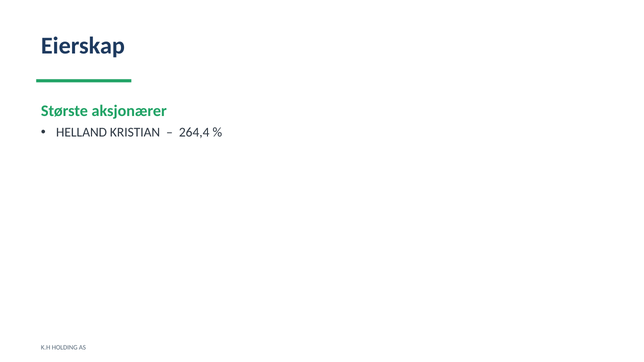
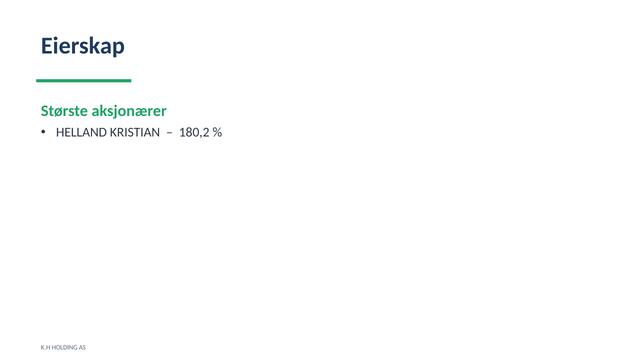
264,4: 264,4 -> 180,2 (194, 132)
